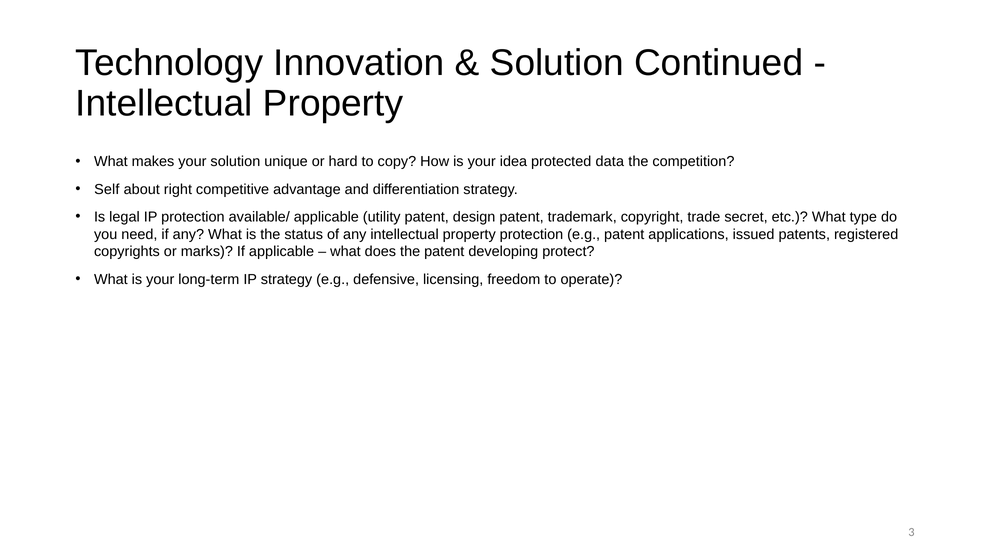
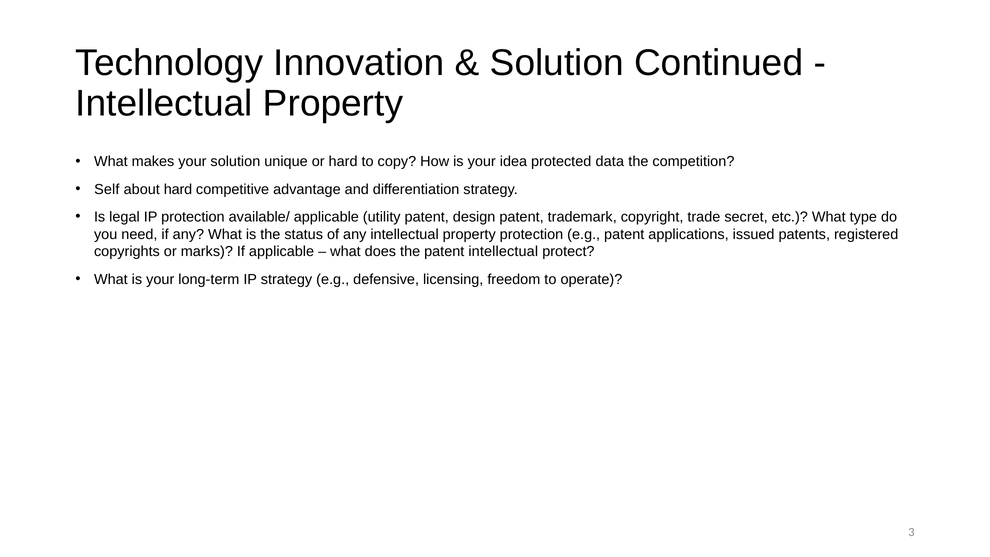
about right: right -> hard (178, 189)
patent developing: developing -> intellectual (503, 252)
